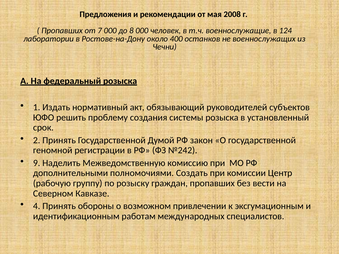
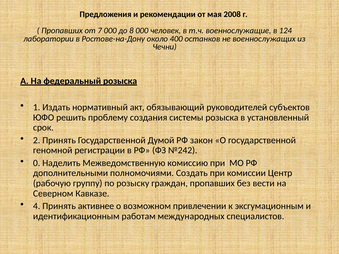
9: 9 -> 0 (37, 163)
обороны: обороны -> активнее (96, 206)
